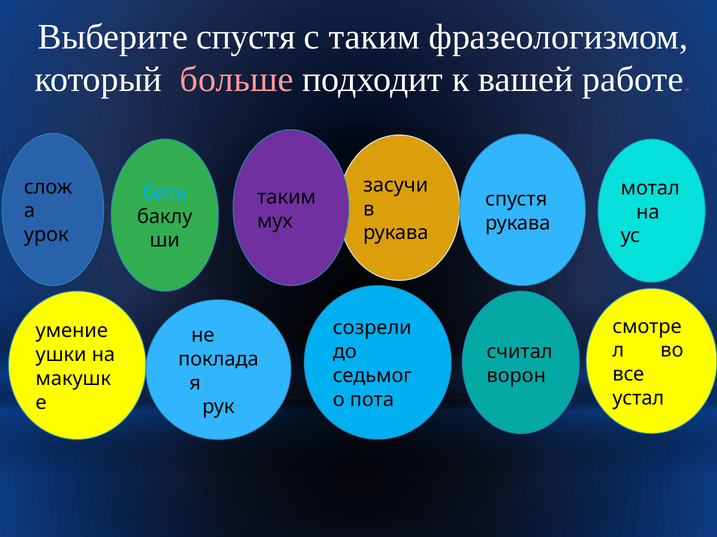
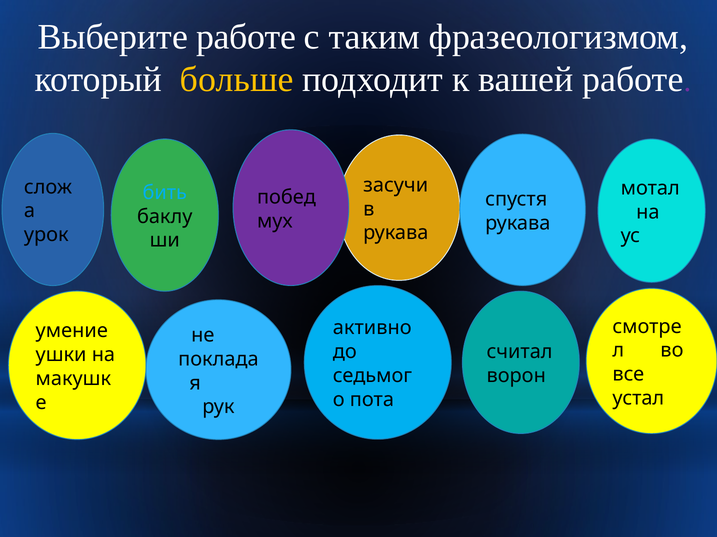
Выберите спустя: спустя -> работе (246, 37)
больше colour: pink -> yellow (237, 80)
таким: таким -> побед (286, 197)
созрели: созрели -> активно (372, 328)
